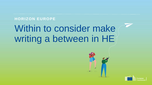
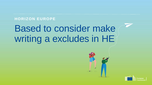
Within: Within -> Based (28, 29)
between: between -> excludes (71, 39)
